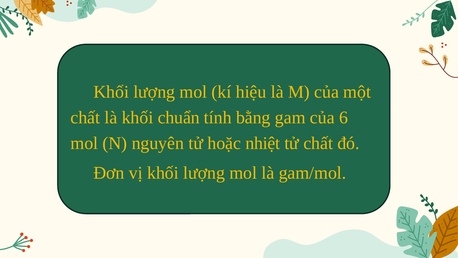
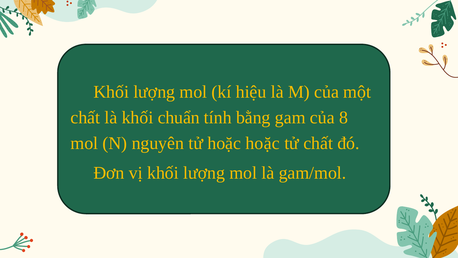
6: 6 -> 8 (344, 117)
hoặc nhiệt: nhiệt -> hoặc (263, 143)
